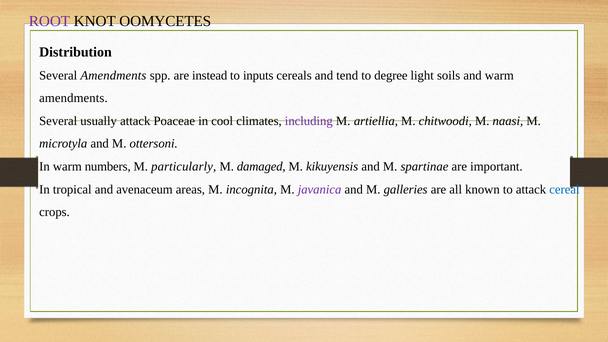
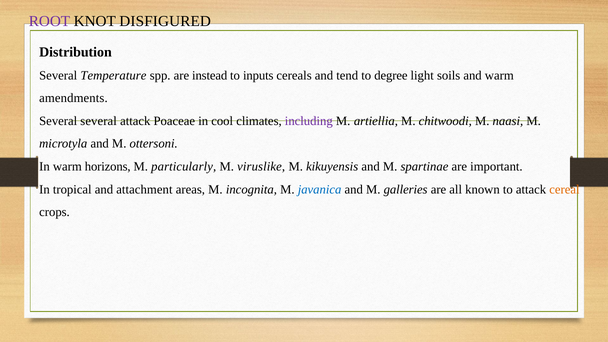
OOMYCETES: OOMYCETES -> DISFIGURED (165, 21)
Several Amendments: Amendments -> Temperature (113, 75)
Several usually: usually -> several (99, 121)
numbers: numbers -> horizons (108, 167)
damaged: damaged -> viruslike (261, 167)
avenaceum: avenaceum -> attachment (144, 189)
javanica colour: purple -> blue (320, 189)
cereal colour: blue -> orange (564, 189)
